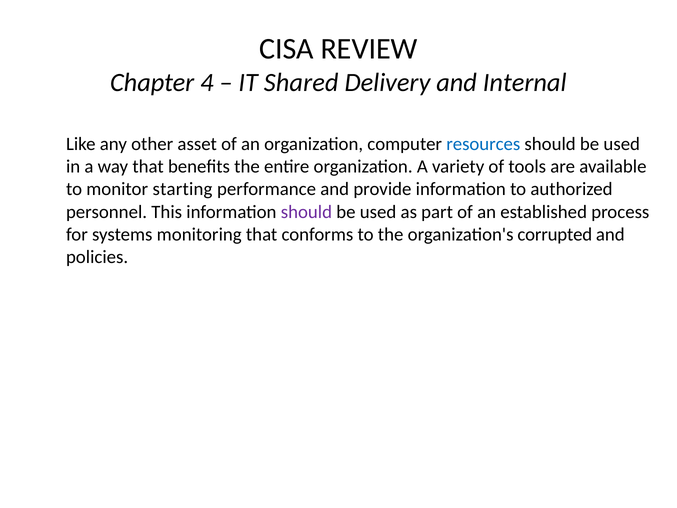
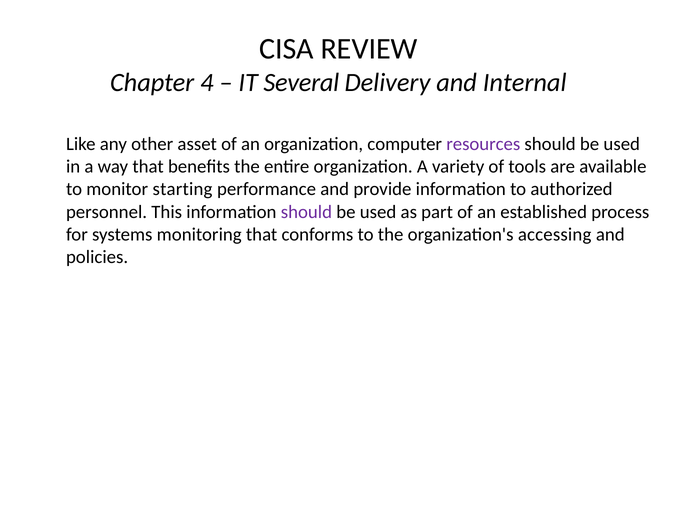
Shared: Shared -> Several (301, 83)
resources colour: blue -> purple (483, 144)
corrupted: corrupted -> accessing (555, 234)
